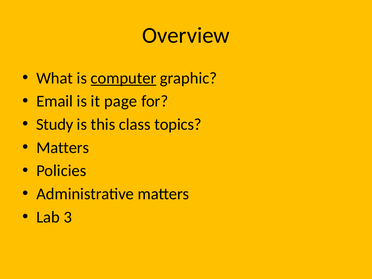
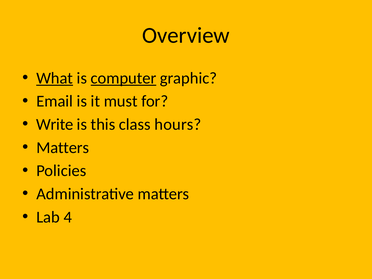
What underline: none -> present (55, 78)
page: page -> must (121, 101)
Study: Study -> Write (55, 124)
topics: topics -> hours (178, 124)
3: 3 -> 4 (68, 217)
